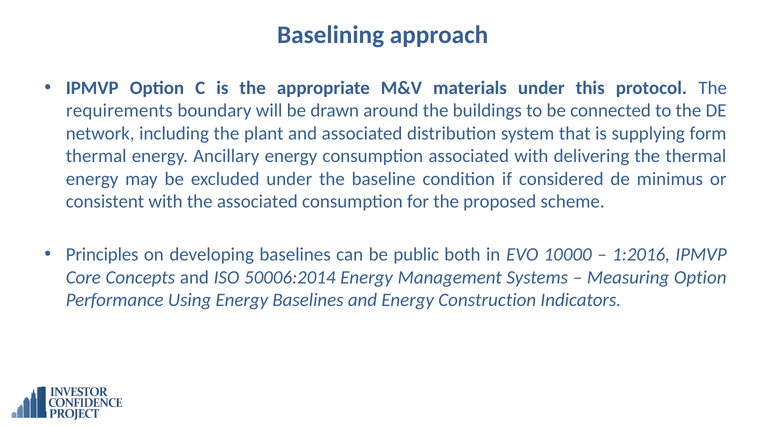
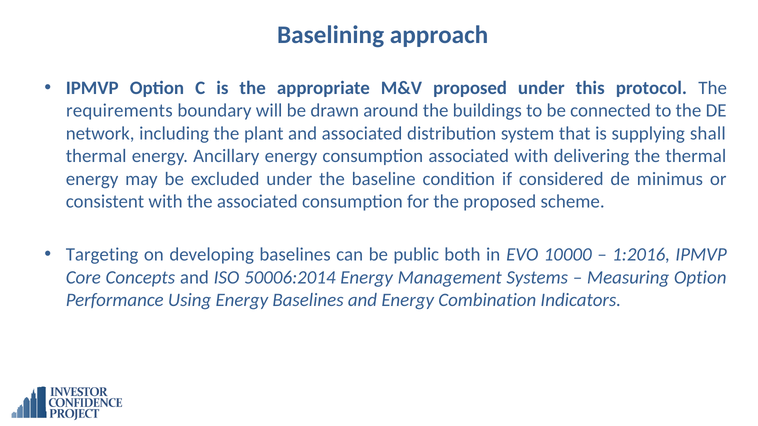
M&V materials: materials -> proposed (470, 88)
form: form -> shall (708, 134)
Principles: Principles -> Targeting (102, 255)
Construction: Construction -> Combination (487, 300)
